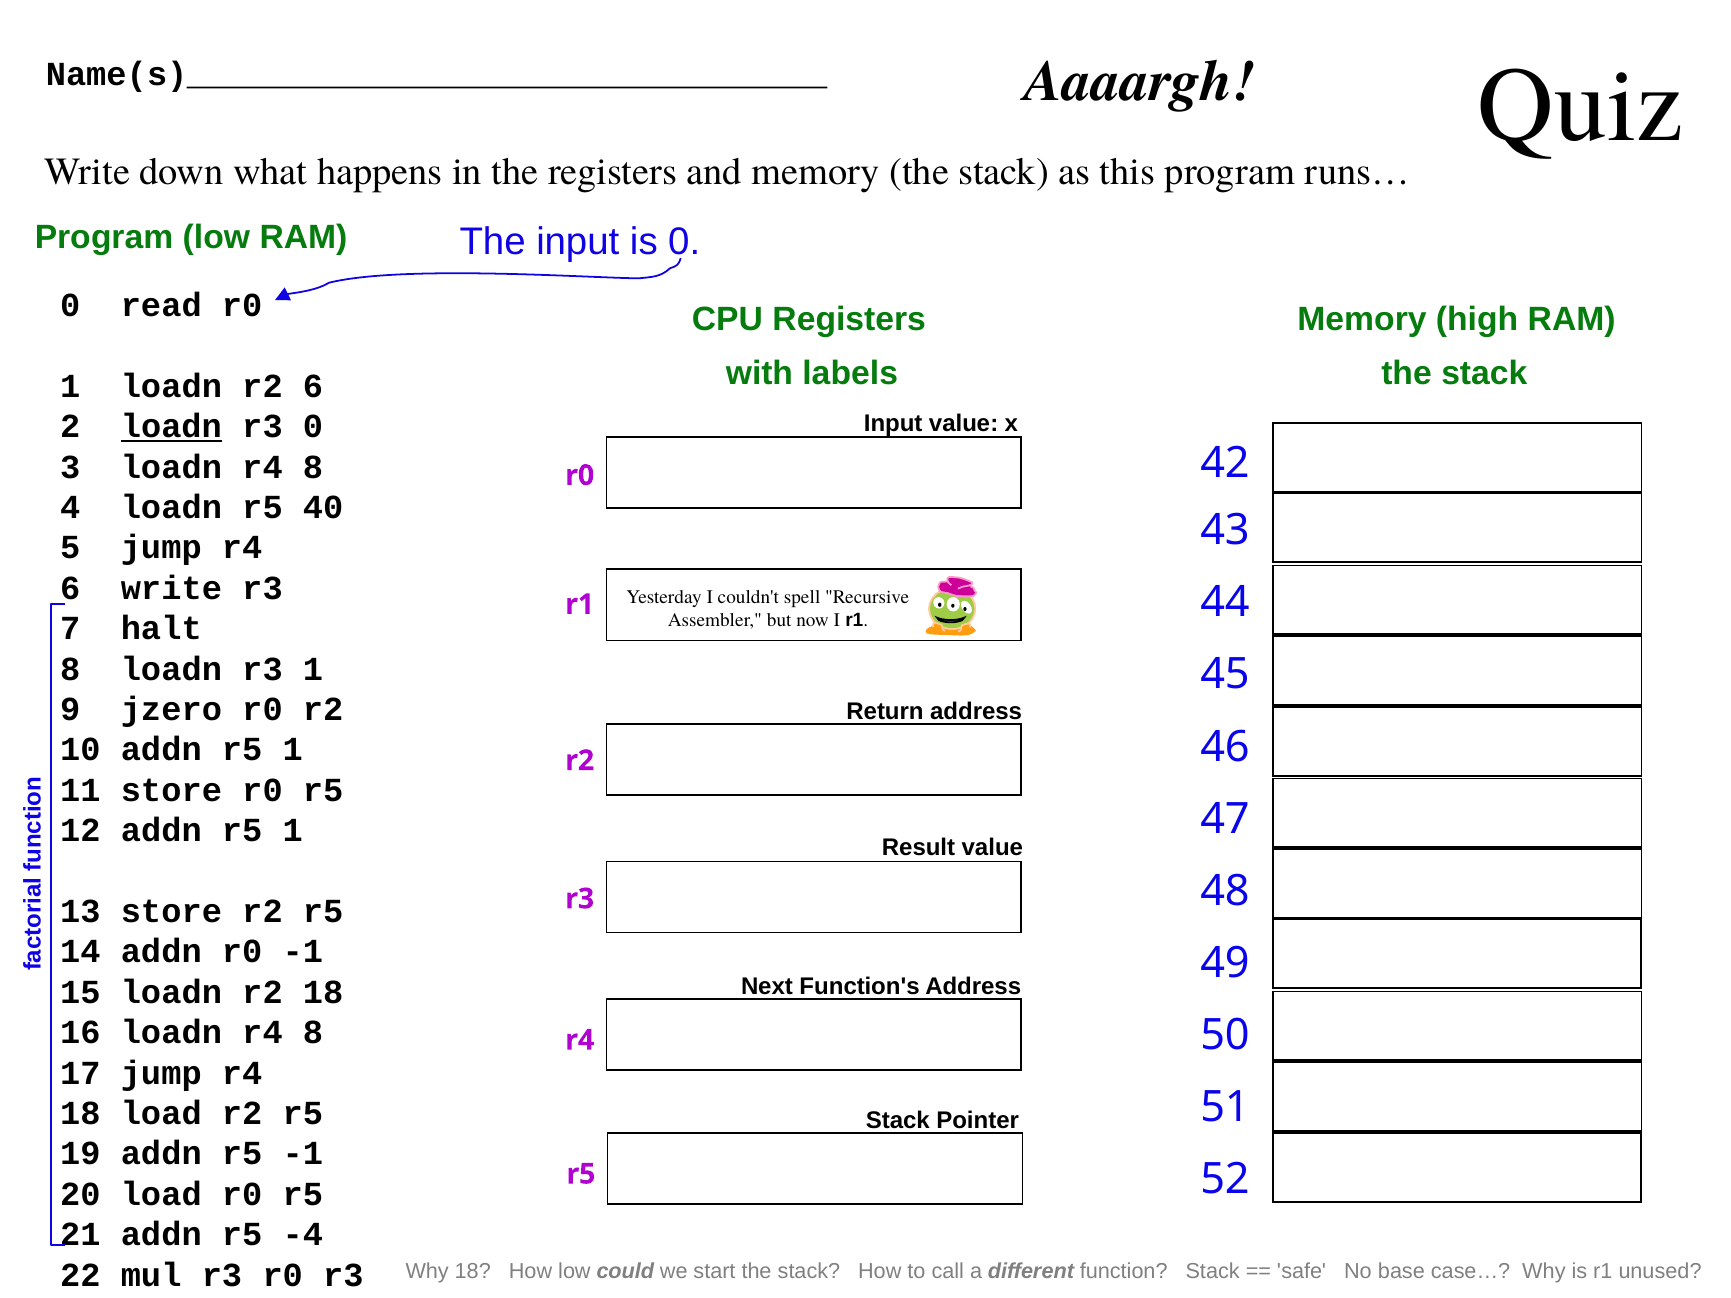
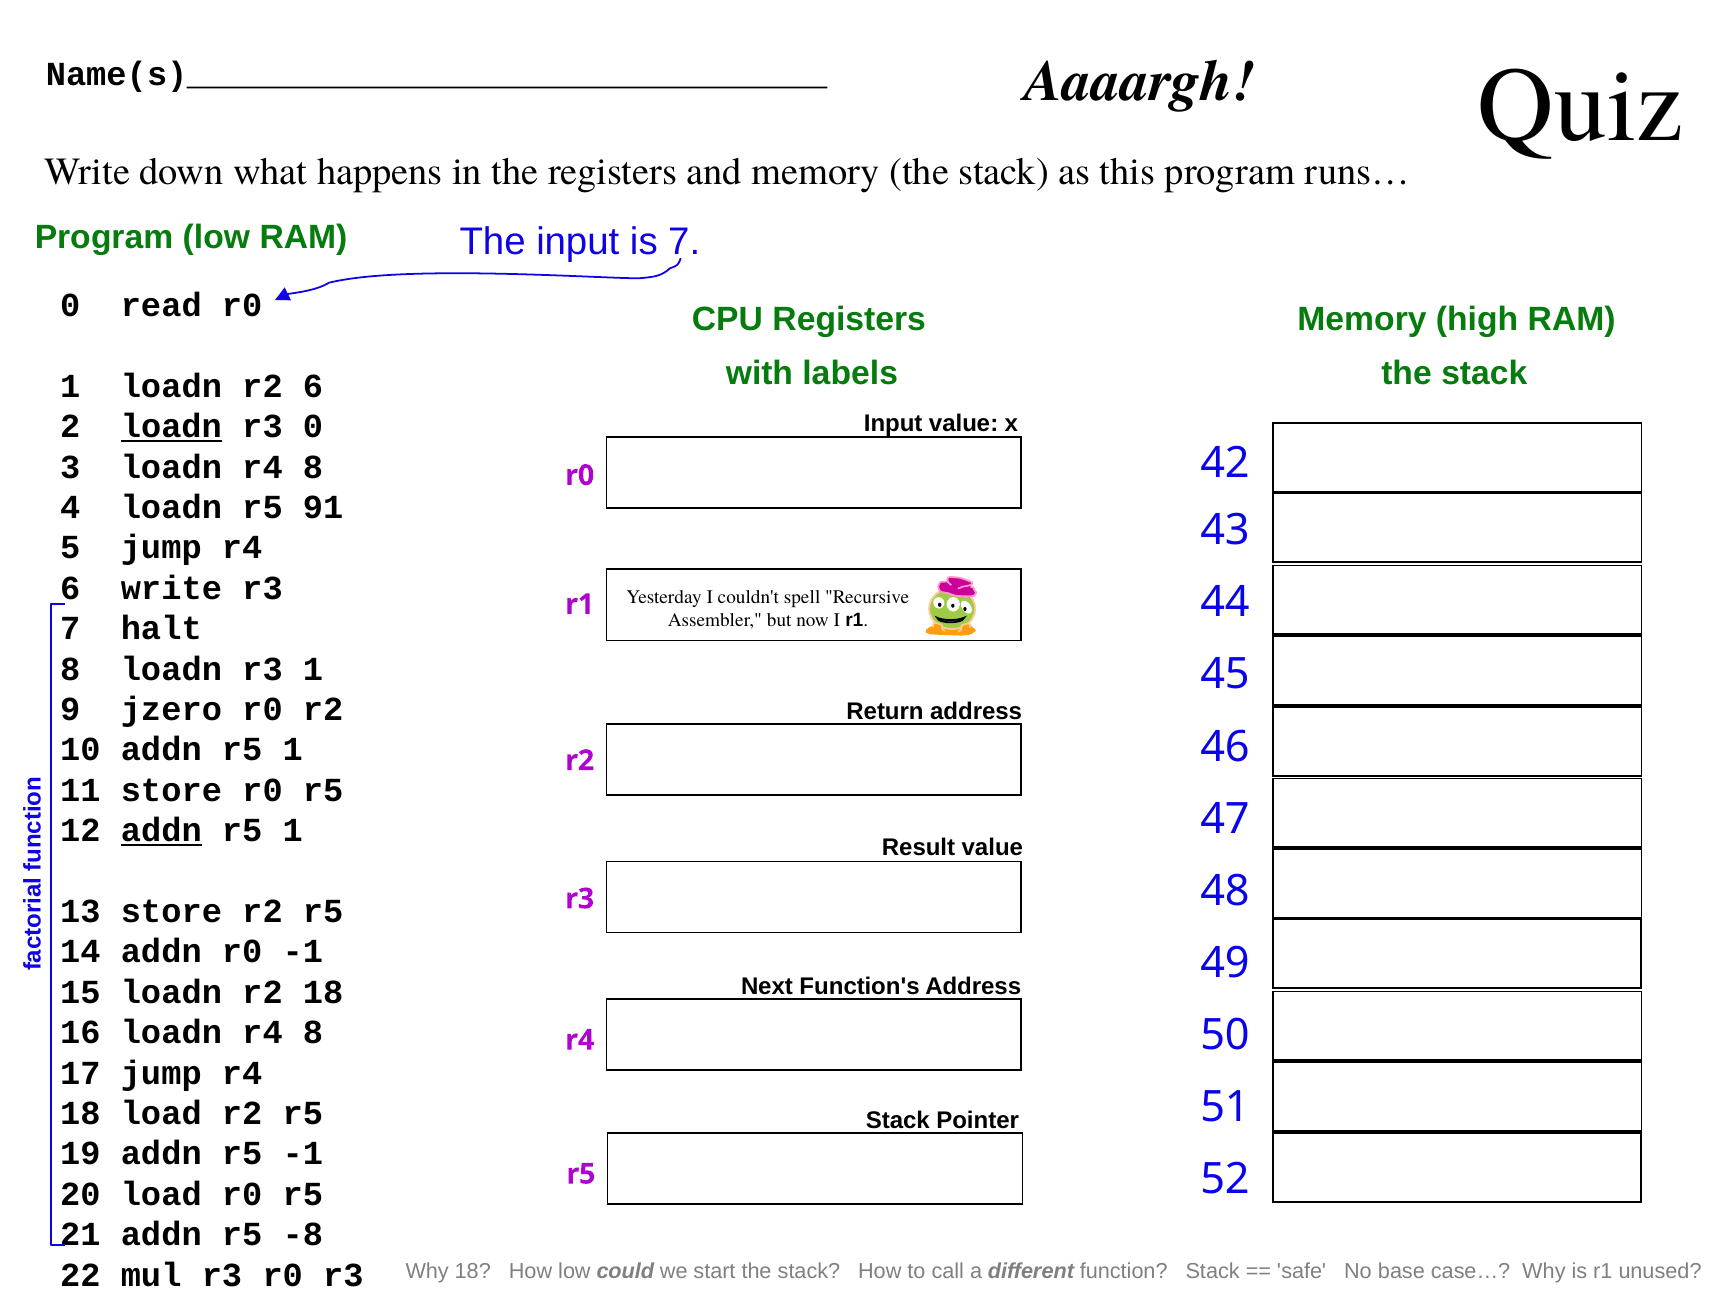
is 0: 0 -> 7 (684, 242)
40: 40 -> 91 (323, 507)
addn underline: none -> present (161, 831)
-4: -4 -> -8 (303, 1235)
